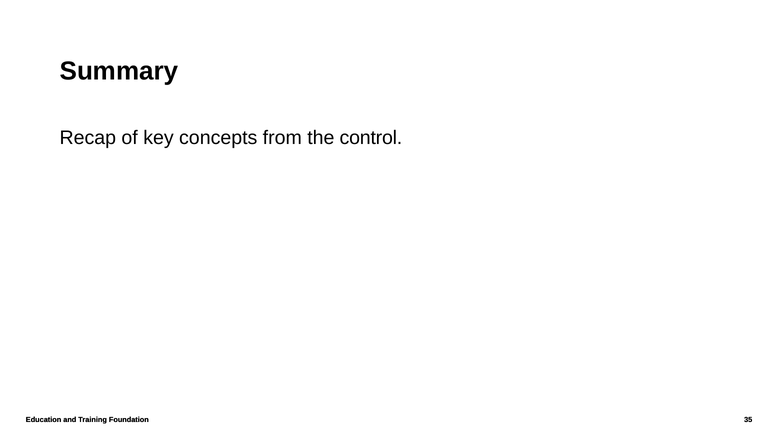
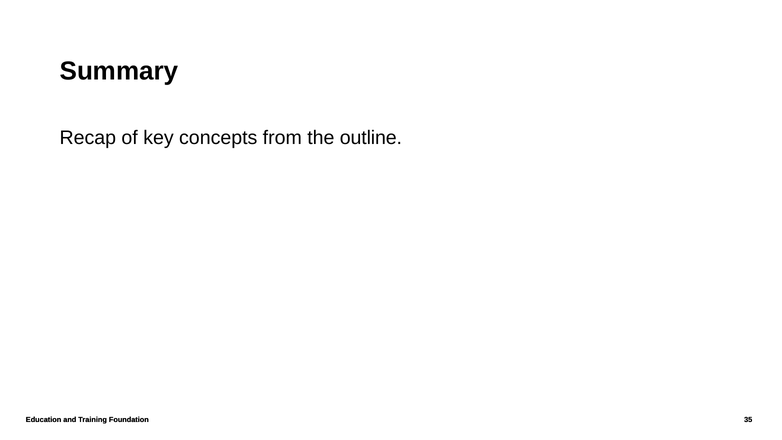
control: control -> outline (371, 138)
